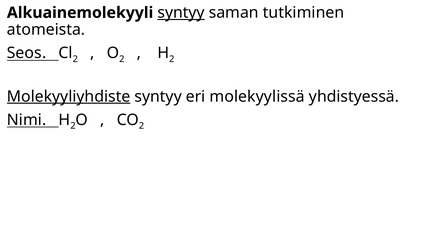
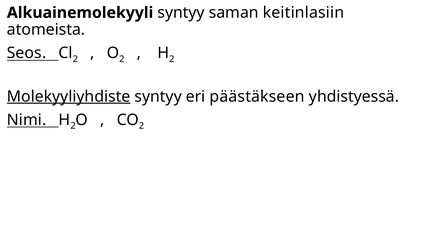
syntyy underline: present -> none (181, 13)
tutkiminen: tutkiminen -> keitinlasiin (303, 13)
molekyylissä: molekyylissä -> päästäkseen (257, 97)
